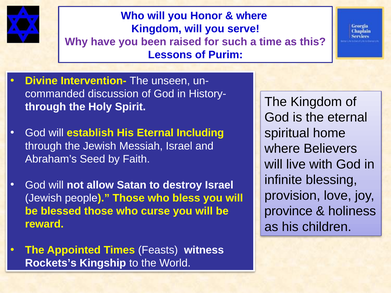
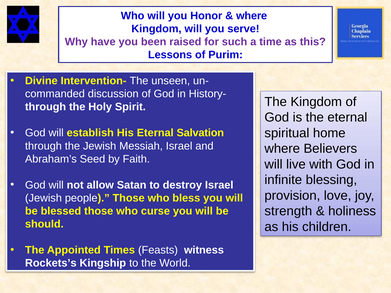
Including: Including -> Salvation (200, 133)
province: province -> strength (288, 211)
reward: reward -> should (44, 224)
